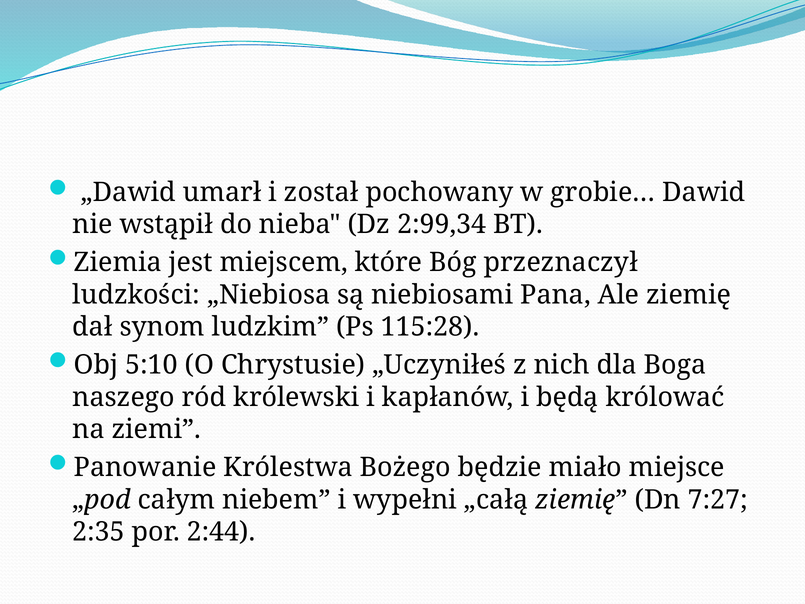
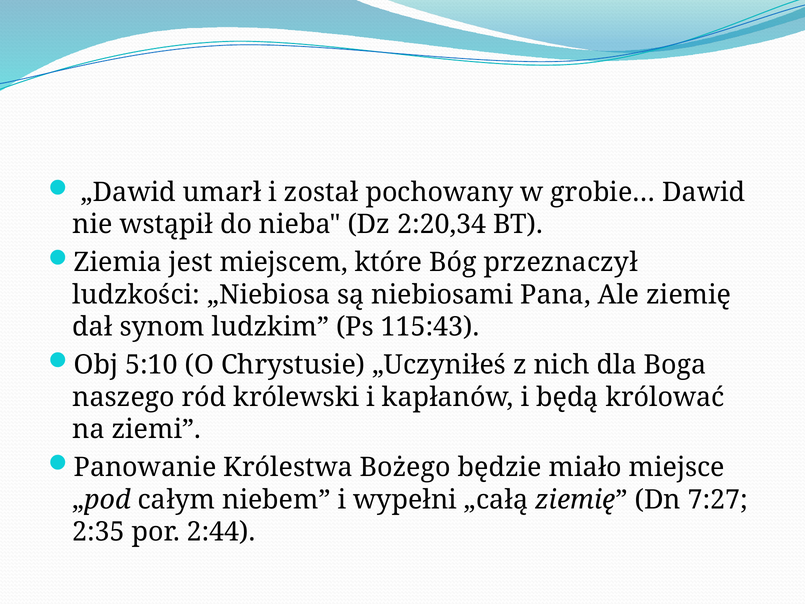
2:99,34: 2:99,34 -> 2:20,34 (442, 225)
115:28: 115:28 -> 115:43 (430, 327)
